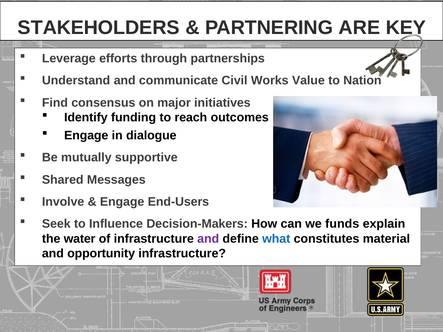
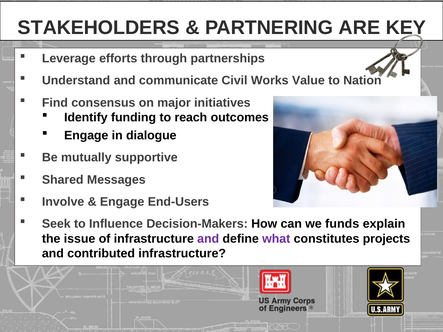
water: water -> issue (80, 239)
what colour: blue -> purple (276, 239)
material: material -> projects (386, 239)
opportunity: opportunity -> contributed (101, 254)
